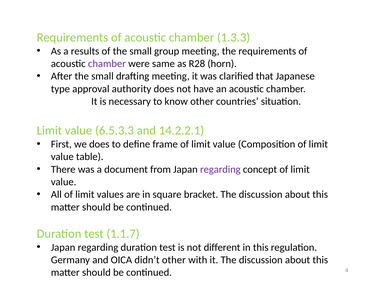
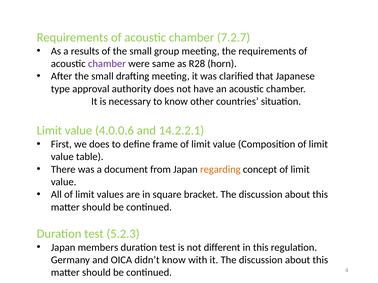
1.3.3: 1.3.3 -> 7.2.7 (234, 37)
6.5.3.3: 6.5.3.3 -> 4.0.0.6 (115, 131)
regarding colour: purple -> orange (220, 170)
1.1.7: 1.1.7 -> 5.2.3 (123, 234)
regarding: regarding -> members (98, 248)
didn’t other: other -> know (174, 260)
